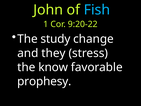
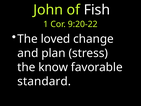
Fish colour: light blue -> white (97, 10)
study: study -> loved (55, 39)
they: they -> plan (53, 53)
prophesy: prophesy -> standard (44, 81)
